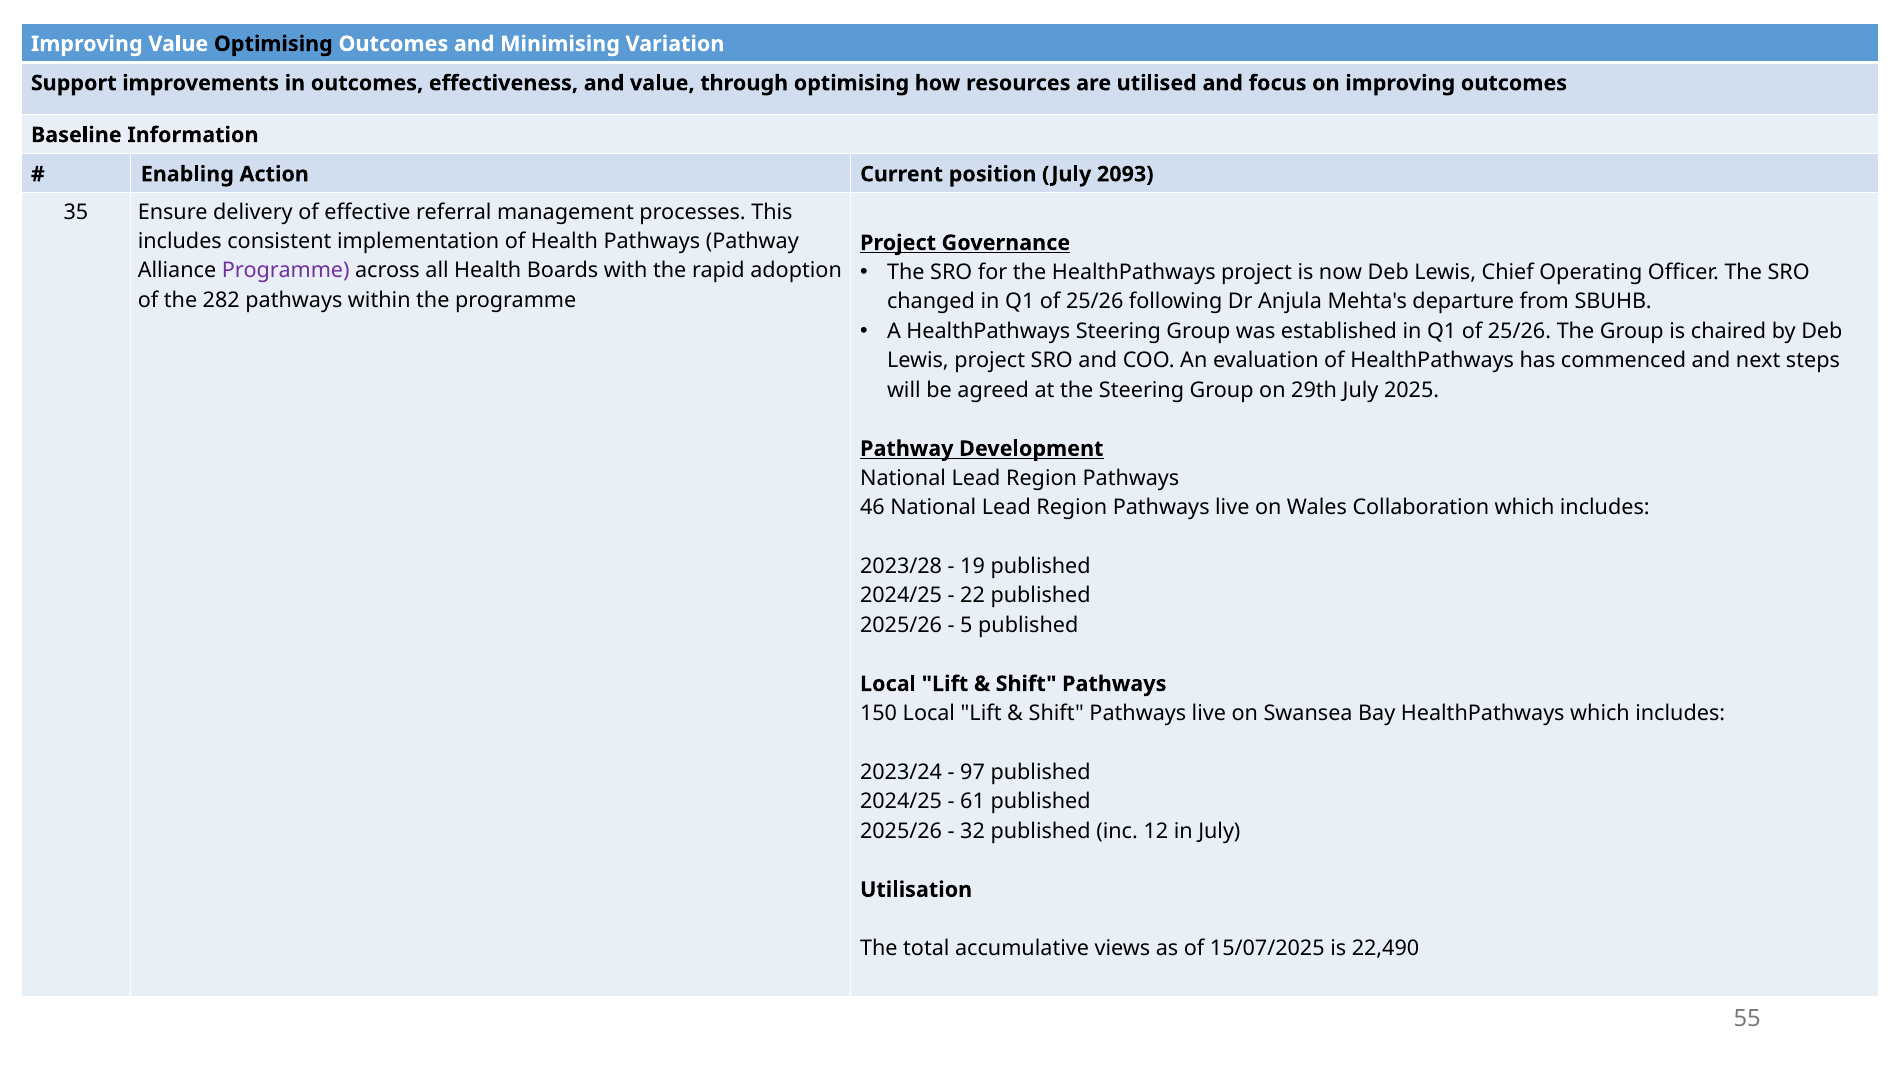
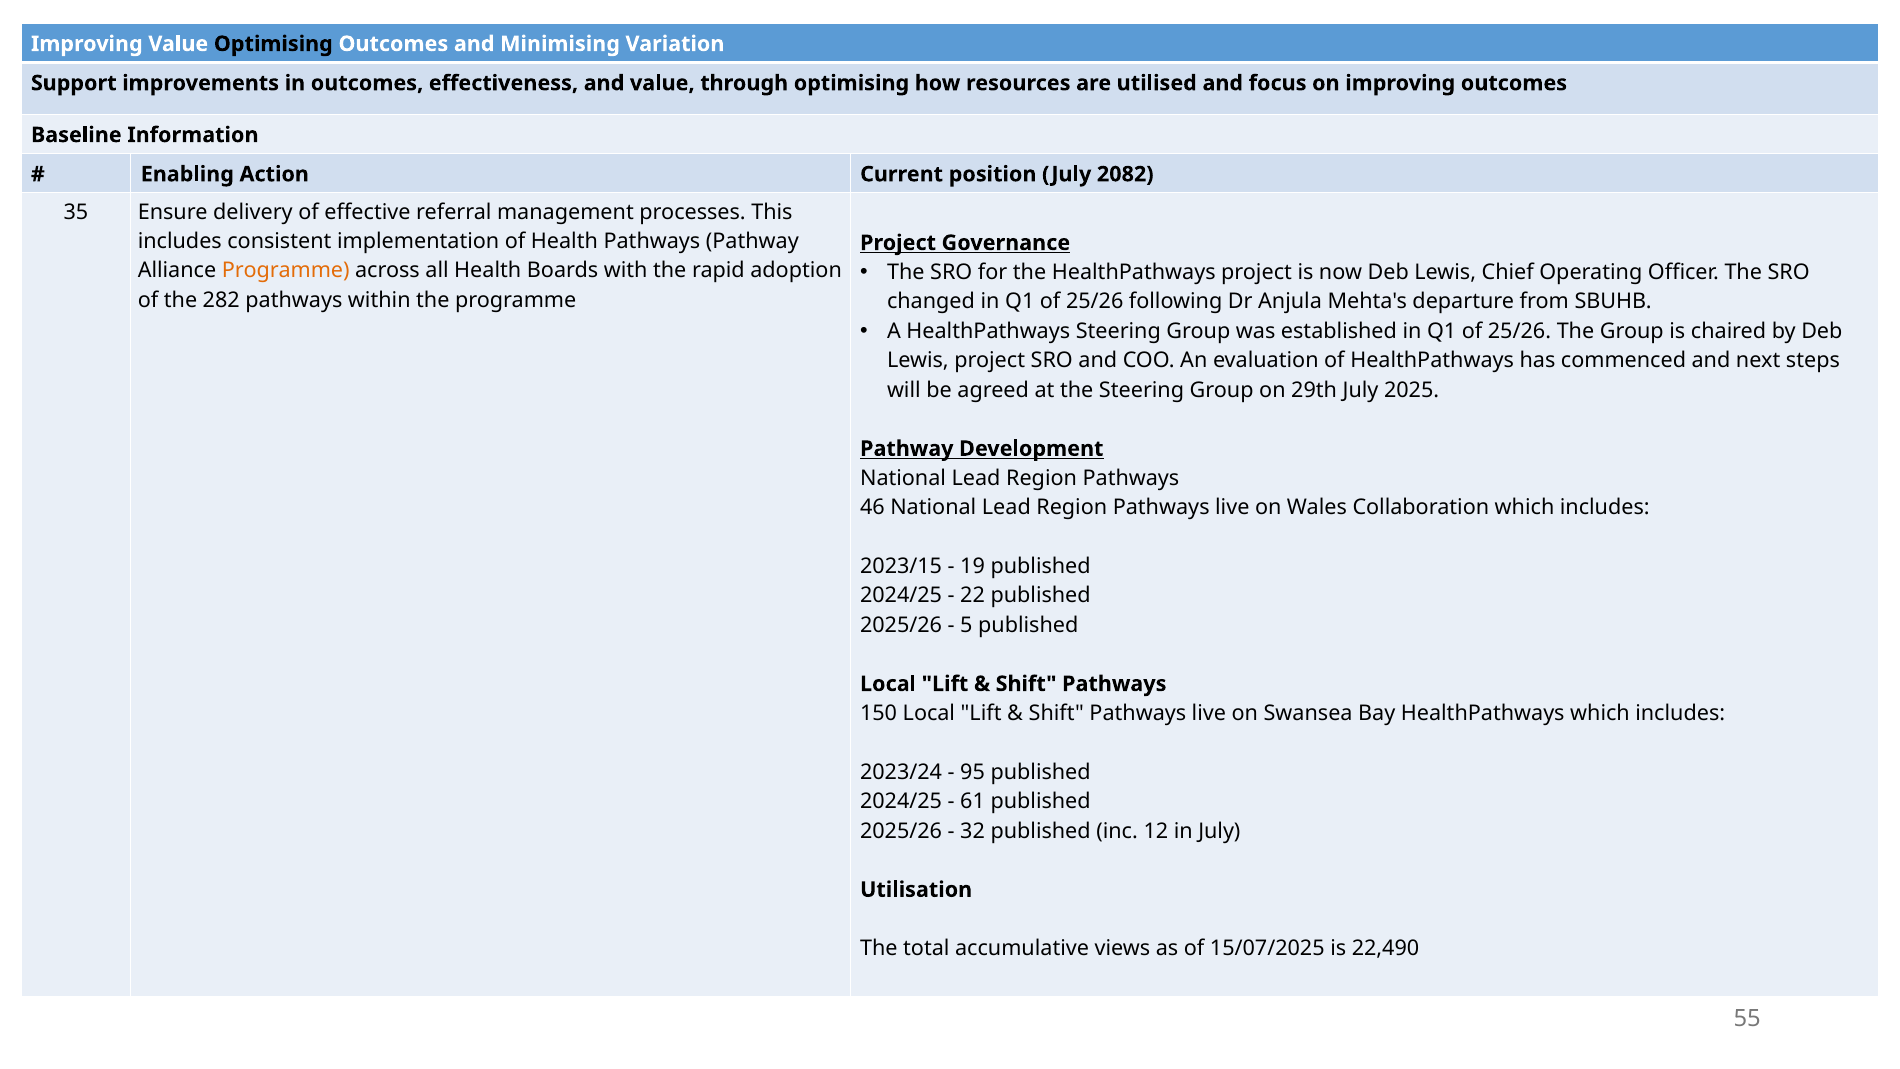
2093: 2093 -> 2082 (1125, 174)
Programme colour: purple -> orange (286, 271)
2023/28: 2023/28 -> 2023/15 (901, 566)
97: 97 -> 95 (973, 772)
